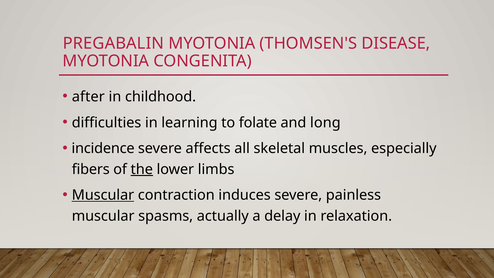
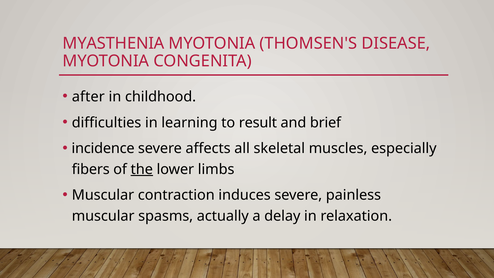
PREGABALIN: PREGABALIN -> MYASTHENIA (114, 43)
folate: folate -> result (258, 123)
long: long -> brief (326, 123)
Muscular underline: present -> none (103, 195)
